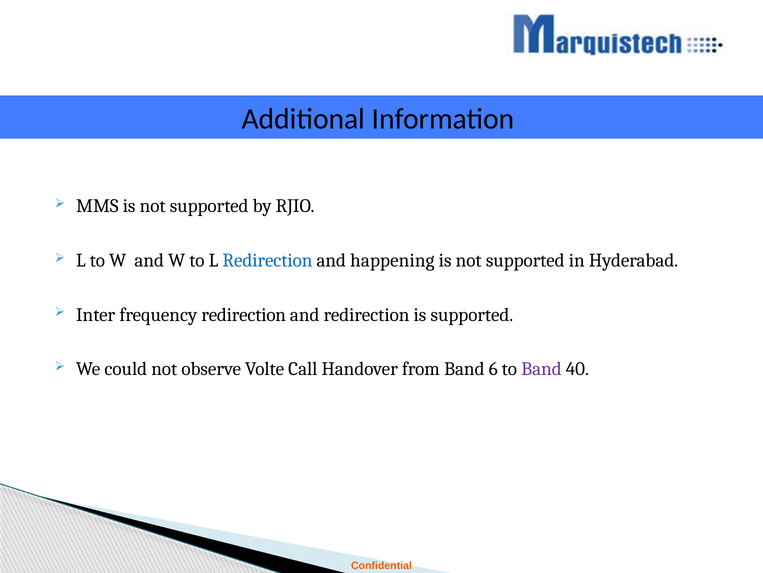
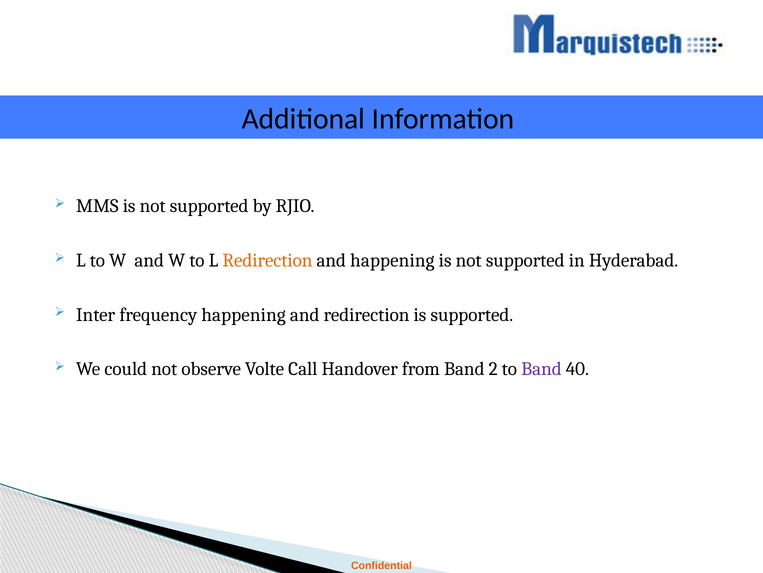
Redirection colour: blue -> orange (267, 260)
frequency redirection: redirection -> happening (244, 314)
6: 6 -> 2 (493, 369)
